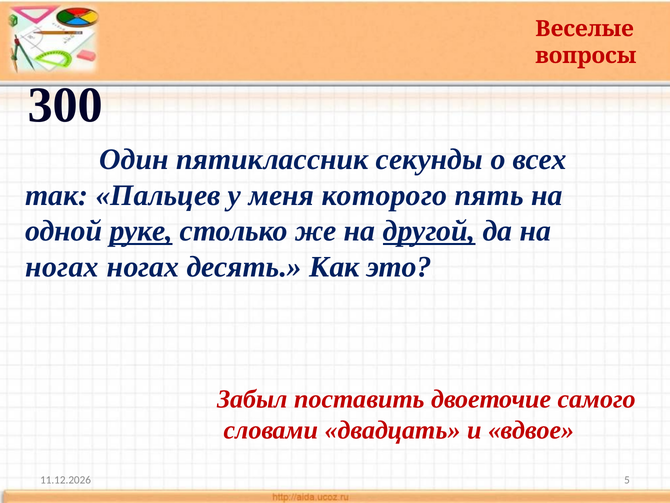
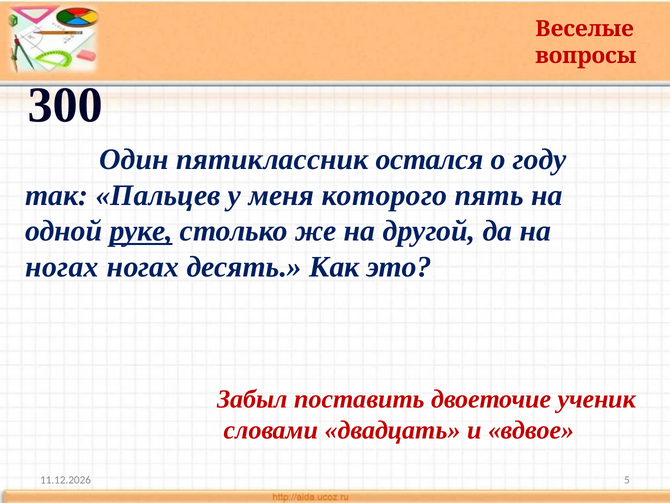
секунды: секунды -> остался (430, 159)
всех: всех -> году (540, 159)
другой underline: present -> none (429, 231)
самого: самого -> ученик (597, 399)
